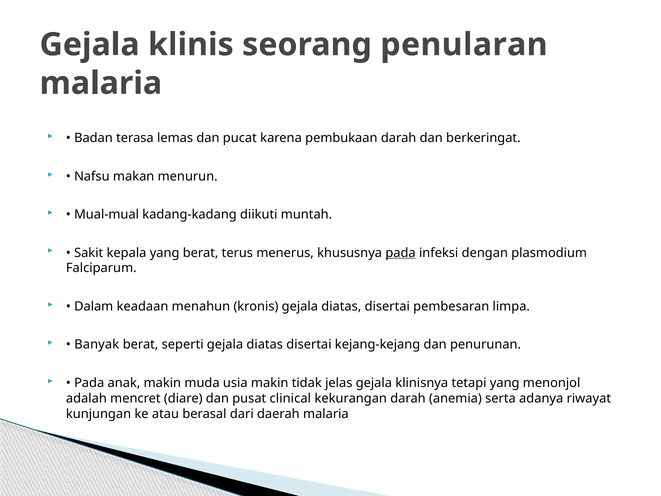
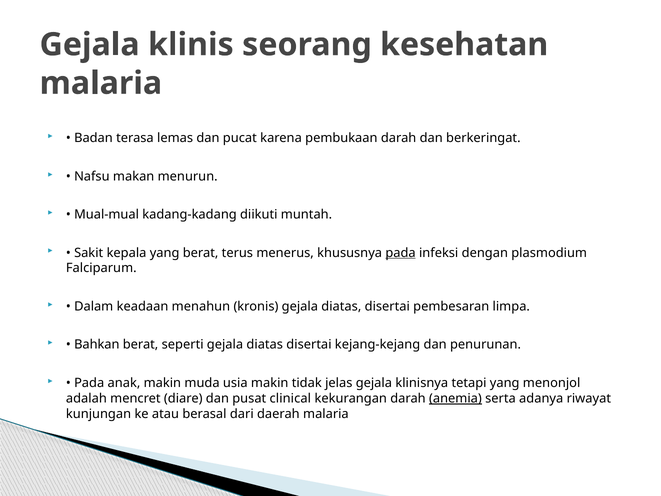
penularan: penularan -> kesehatan (464, 45)
Banyak: Banyak -> Bahkan (97, 345)
anemia underline: none -> present (455, 398)
